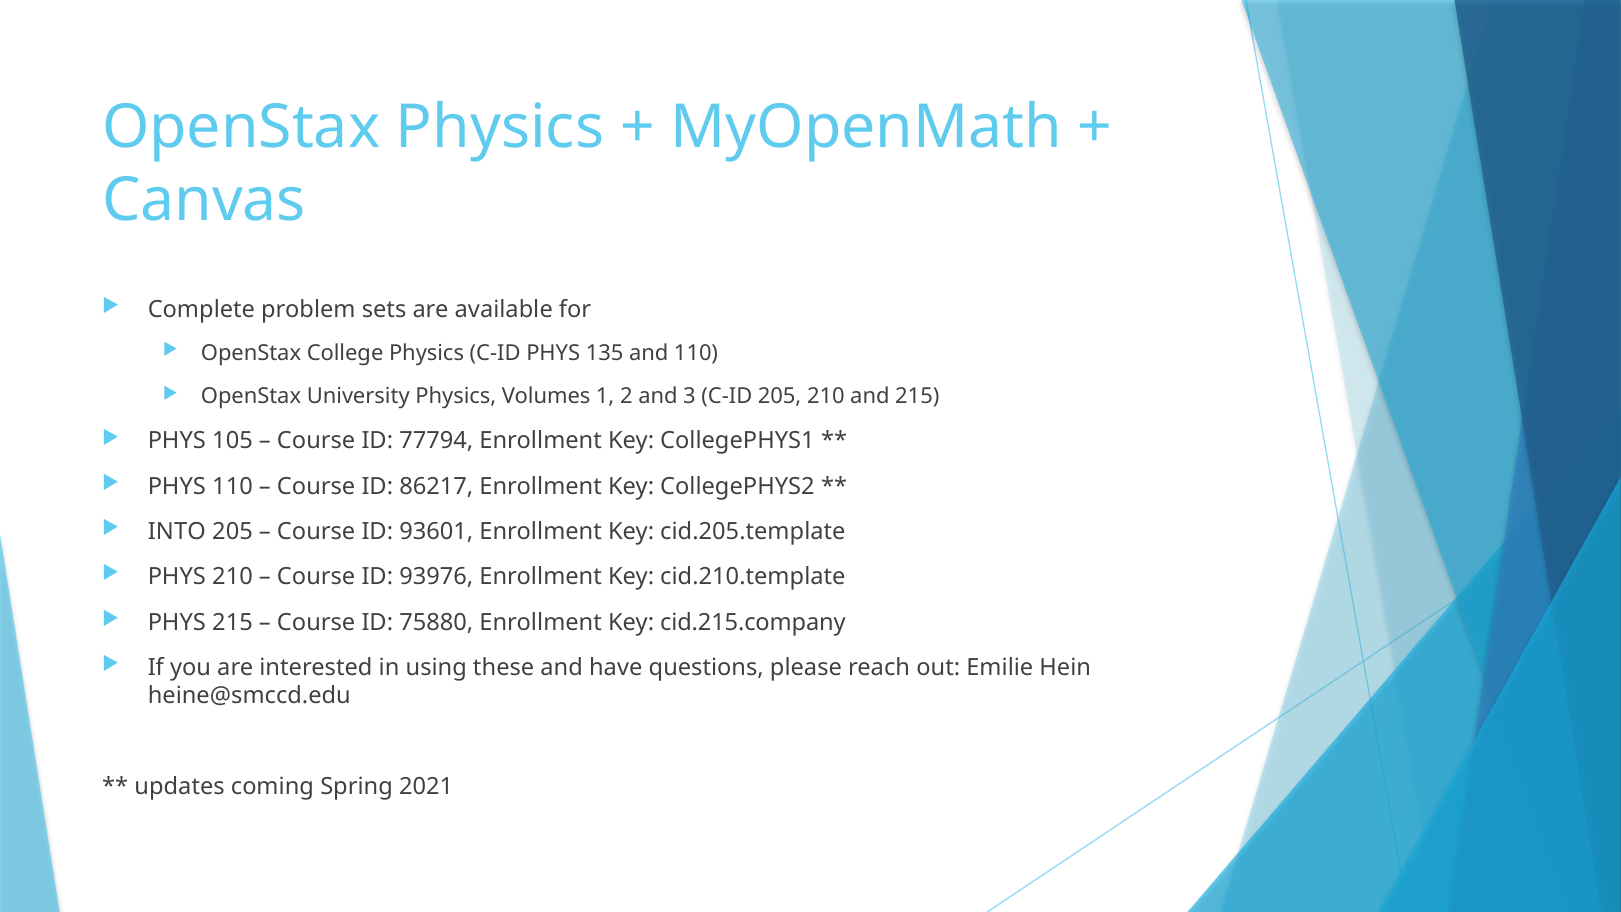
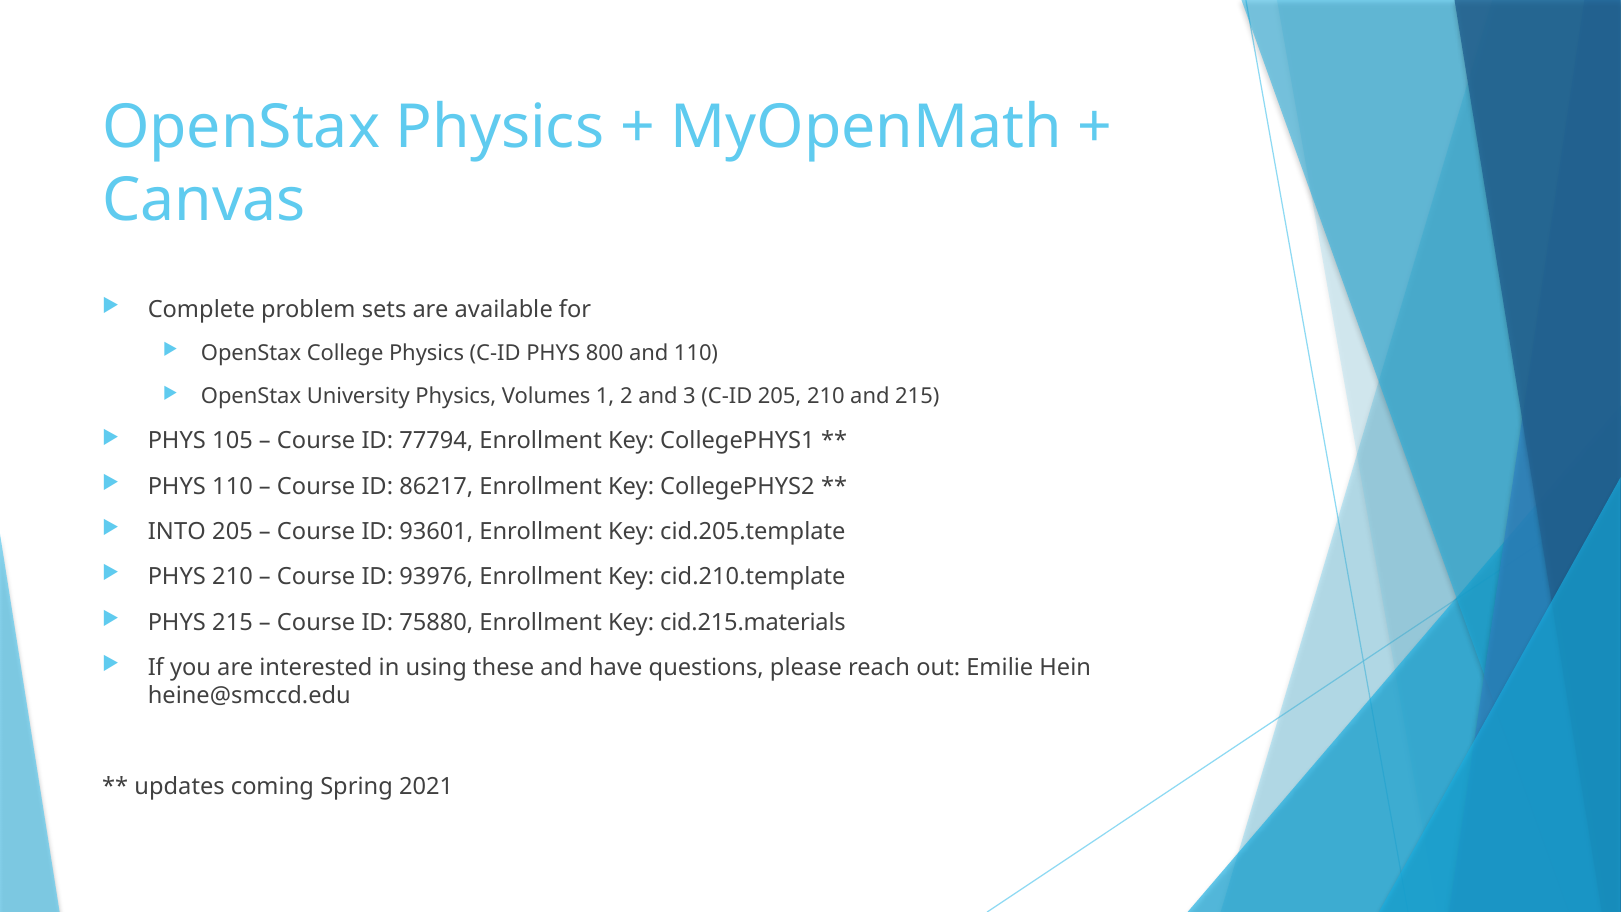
135: 135 -> 800 (605, 353)
cid.215.company: cid.215.company -> cid.215.materials (753, 622)
